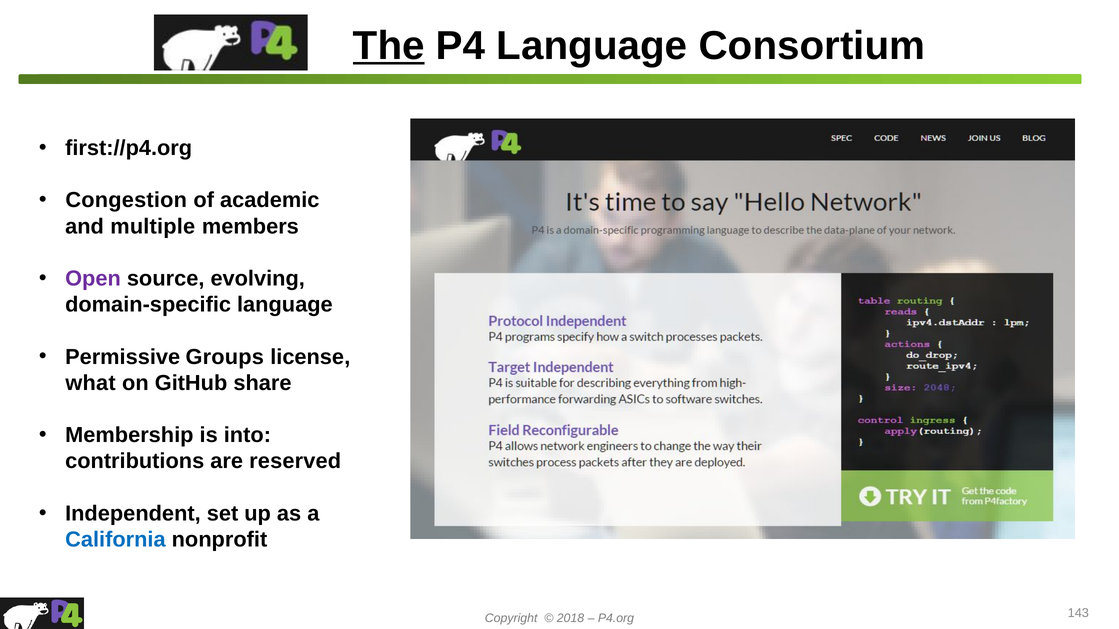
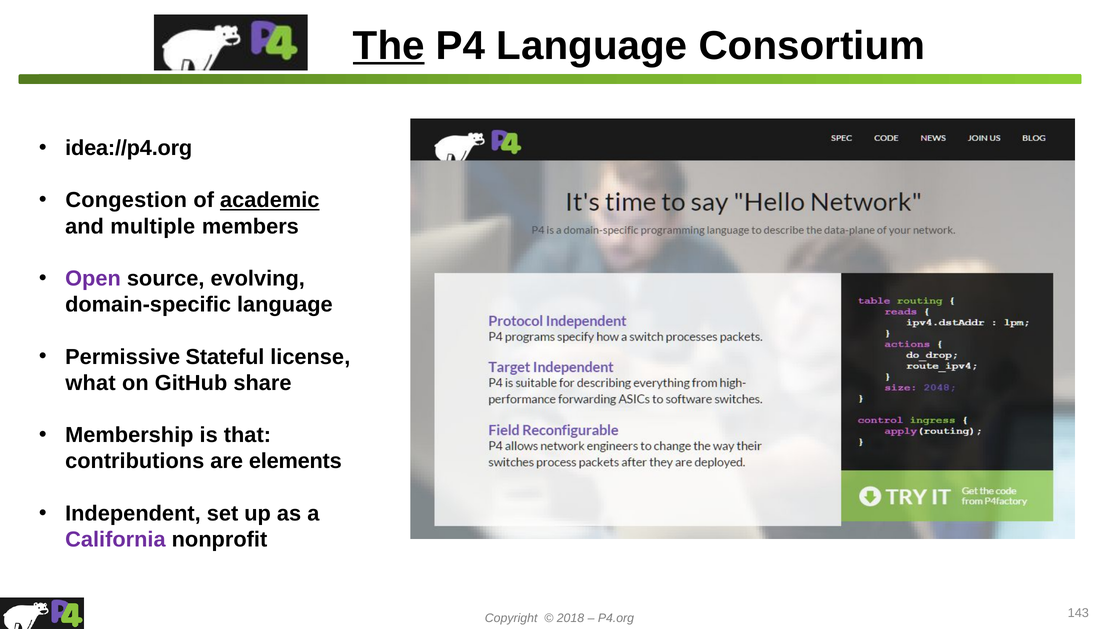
first://p4.org: first://p4.org -> idea://p4.org (129, 148)
academic underline: none -> present (270, 200)
Groups: Groups -> Stateful (225, 357)
into: into -> that (247, 436)
reserved: reserved -> elements (295, 462)
California colour: blue -> purple (115, 540)
